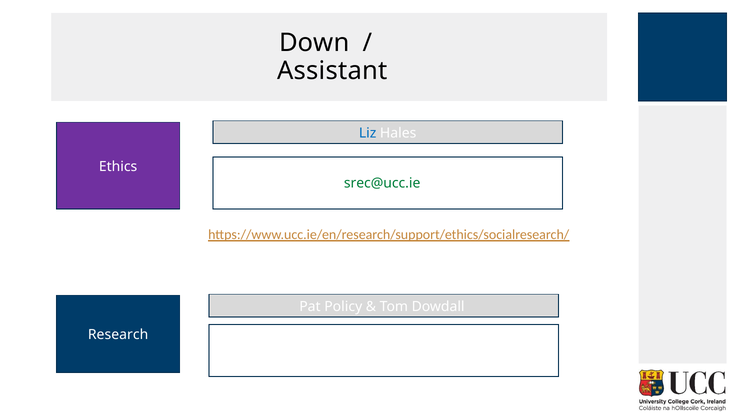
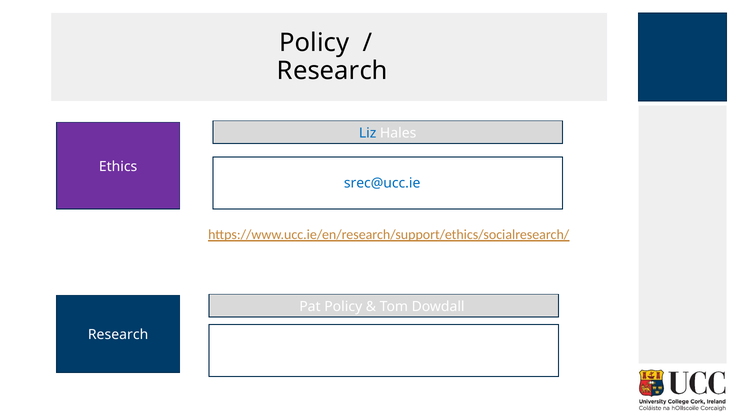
Down: Down -> Policy (314, 43)
Assistant: Assistant -> Research (332, 71)
srec@ucc.ie colour: green -> blue (382, 183)
